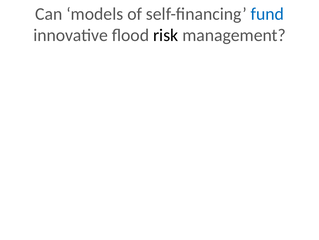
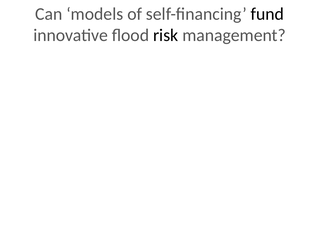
fund colour: blue -> black (267, 14)
